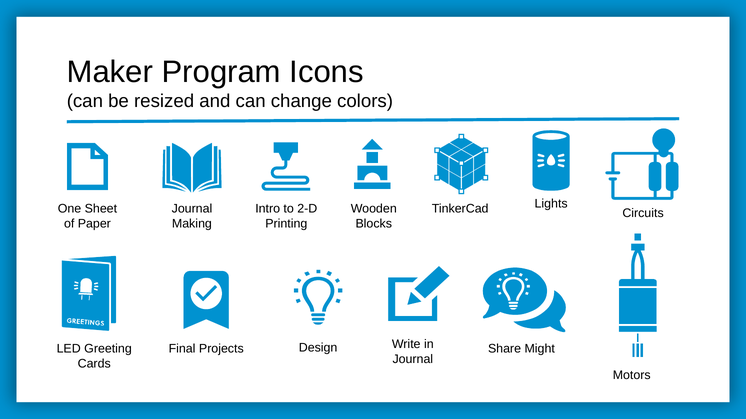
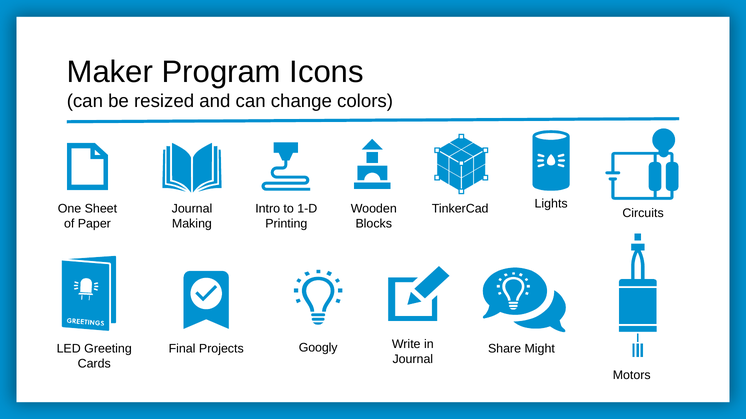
2-D: 2-D -> 1-D (307, 209)
Design: Design -> Googly (318, 348)
